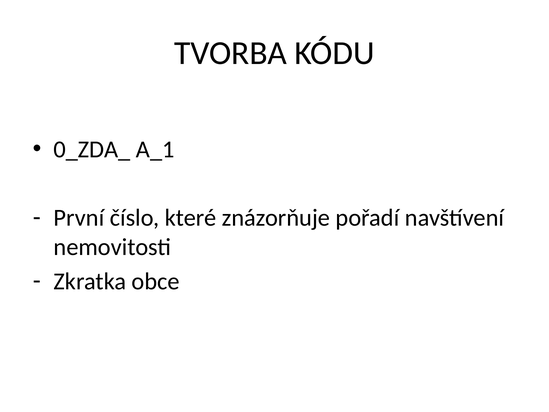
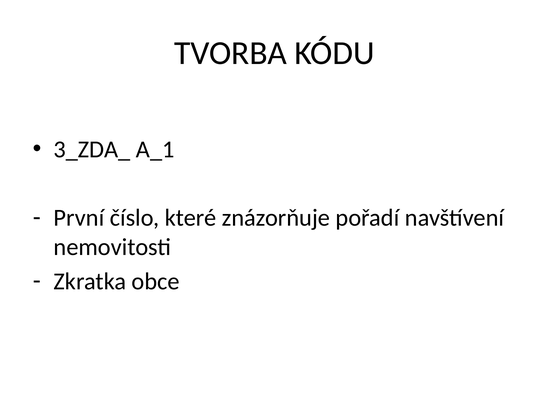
0_ZDA_: 0_ZDA_ -> 3_ZDA_ (92, 149)
